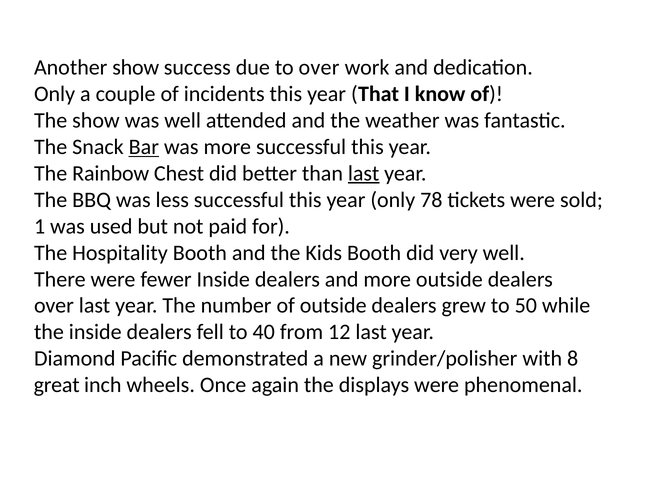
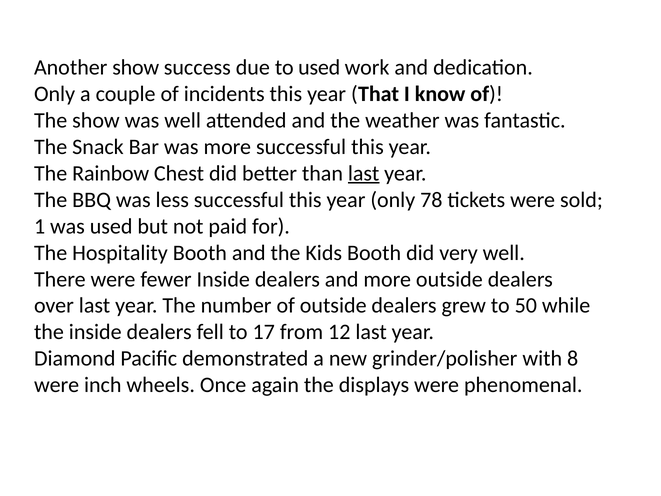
to over: over -> used (319, 68)
Bar underline: present -> none (144, 147)
40: 40 -> 17 (264, 332)
great: great -> were (57, 385)
